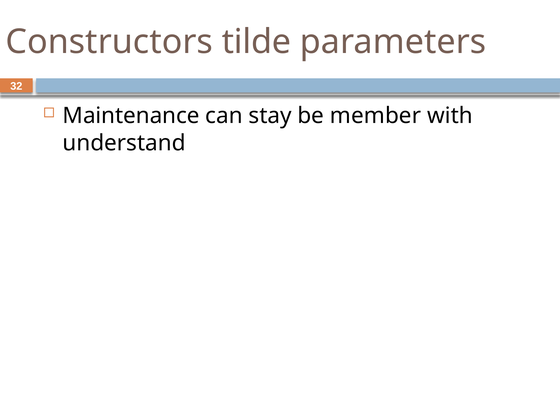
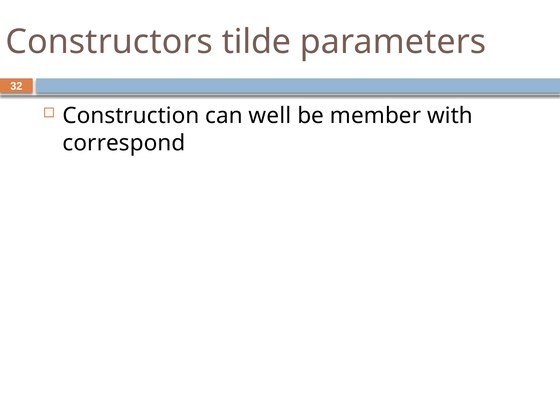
Maintenance: Maintenance -> Construction (131, 116)
stay: stay -> well (270, 116)
understand: understand -> correspond (124, 143)
